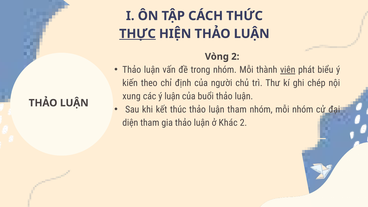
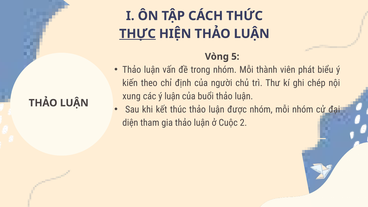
Vòng 2: 2 -> 5 (235, 57)
viên underline: present -> none (288, 70)
luận tham: tham -> được (237, 110)
Khác: Khác -> Cuộc (228, 123)
